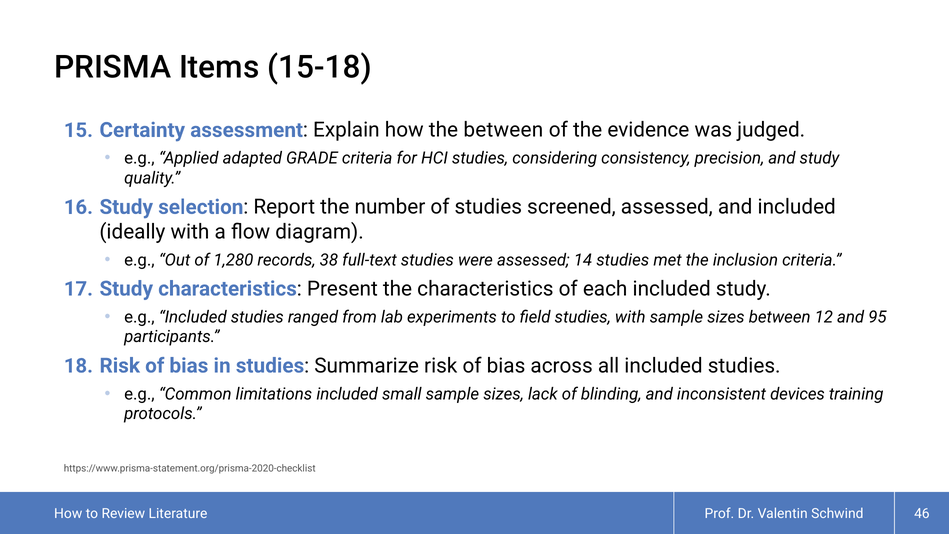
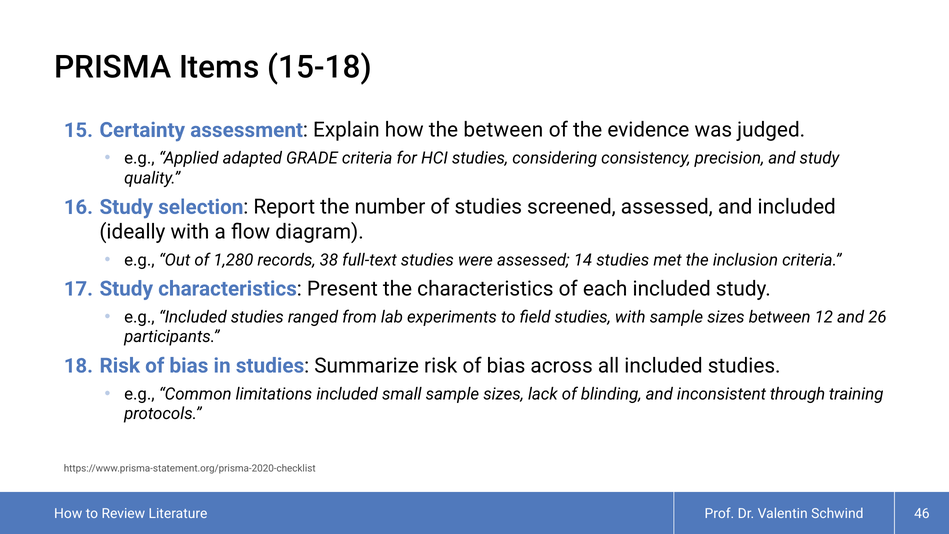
95: 95 -> 26 (877, 317)
devices: devices -> through (798, 394)
